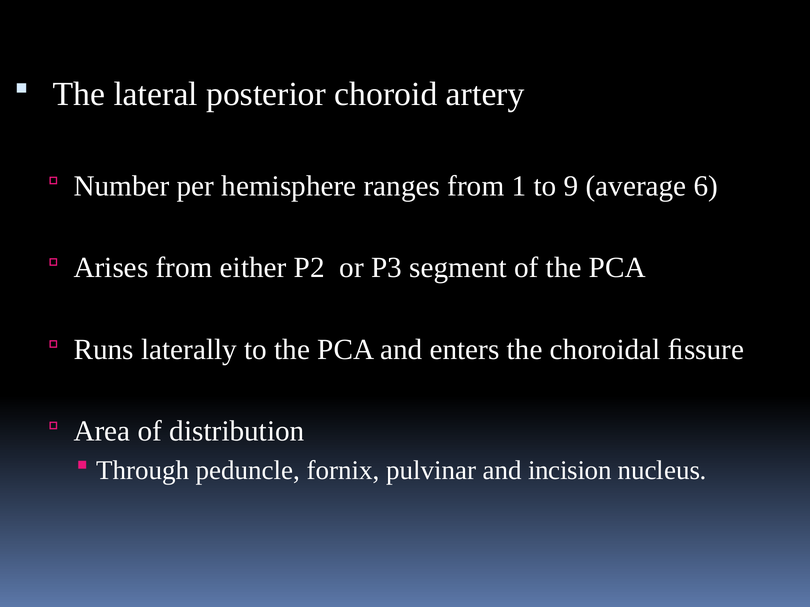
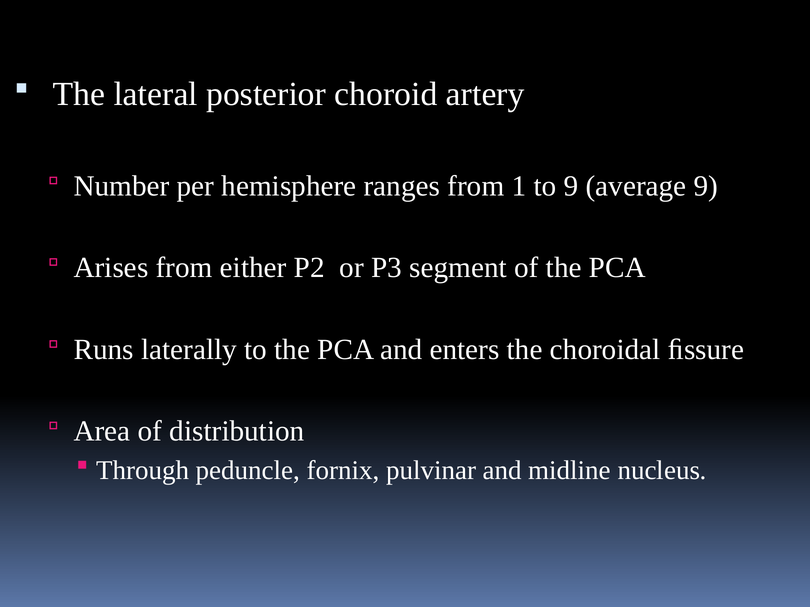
average 6: 6 -> 9 (706, 186)
incision: incision -> midline (570, 471)
